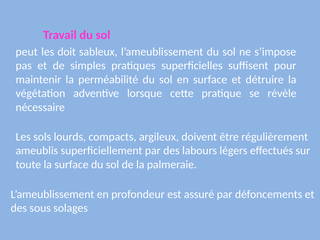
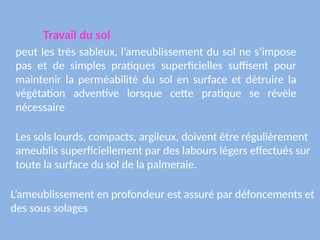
doit: doit -> très (67, 52)
